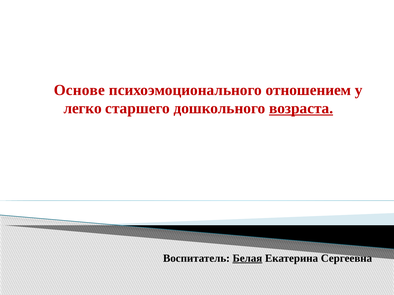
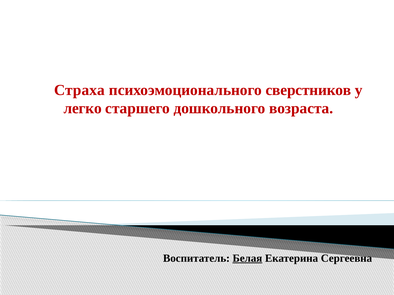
Основе: Основе -> Страха (79, 90)
отношением: отношением -> сверстников (308, 90)
возраста underline: present -> none (301, 109)
